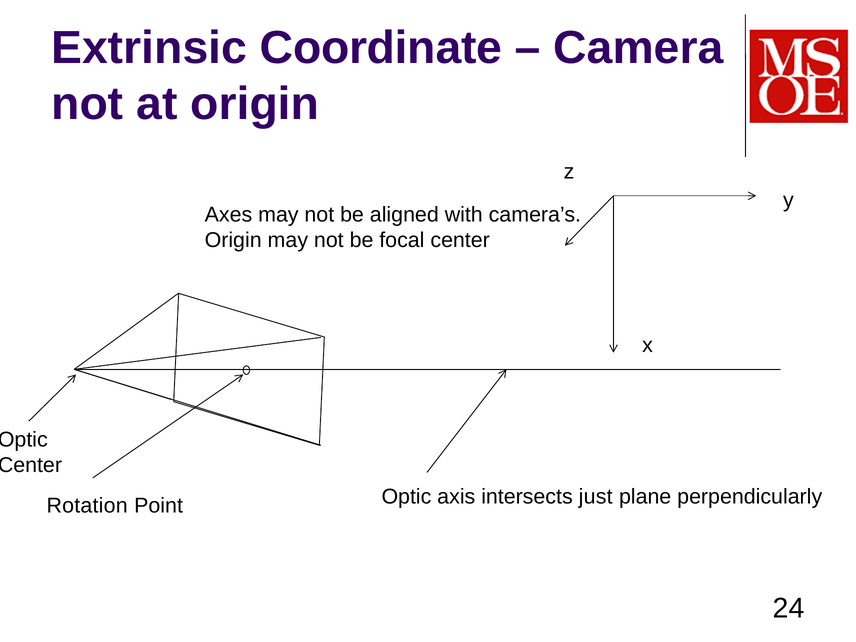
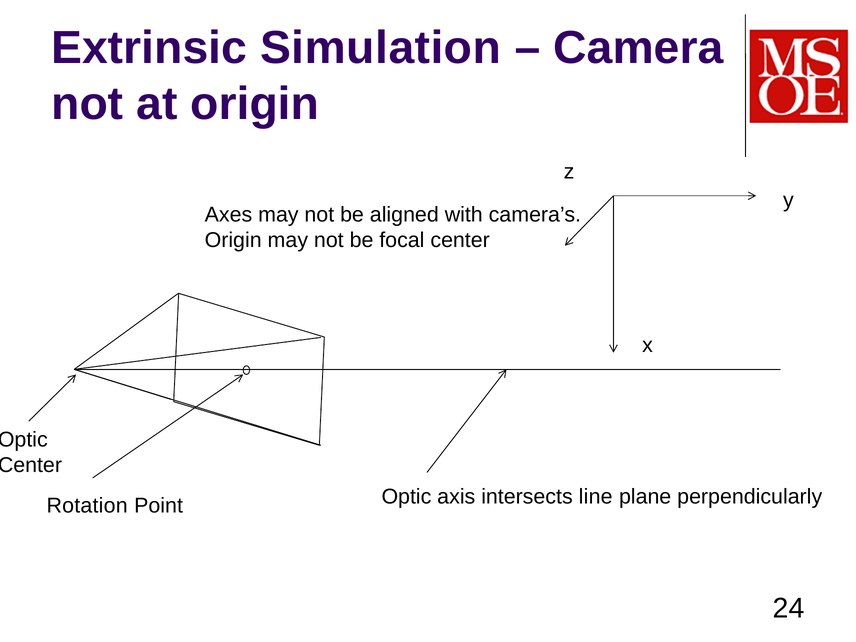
Coordinate: Coordinate -> Simulation (381, 48)
just: just -> line (596, 496)
